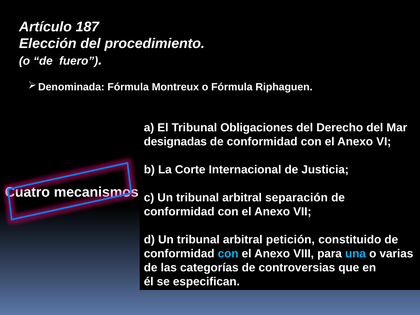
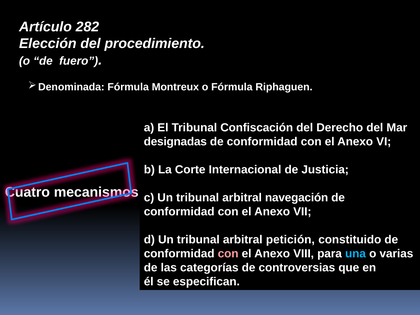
187: 187 -> 282 (87, 27)
Obligaciones: Obligaciones -> Confiscación (257, 128)
separación: separación -> navegación (297, 198)
con colour: light blue -> pink (228, 254)
